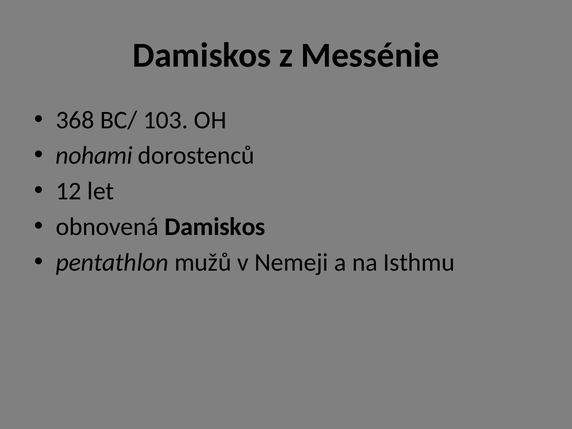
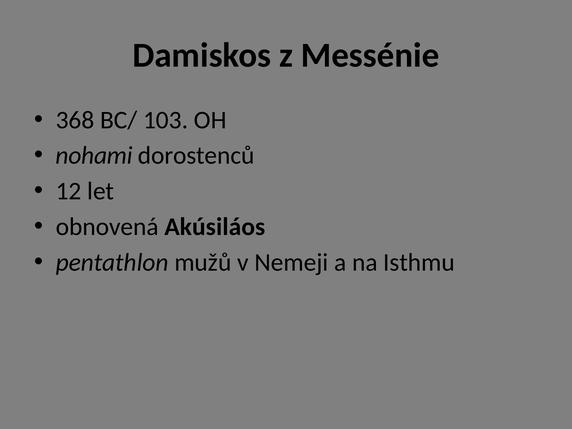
obnovená Damiskos: Damiskos -> Akúsiláos (215, 227)
